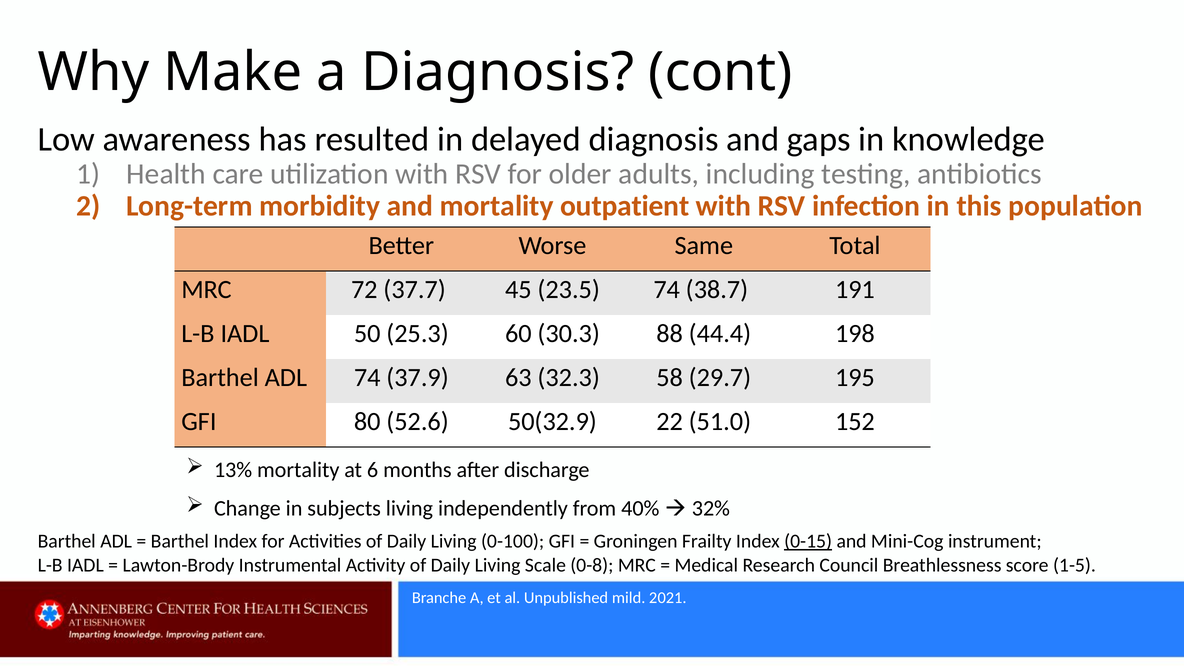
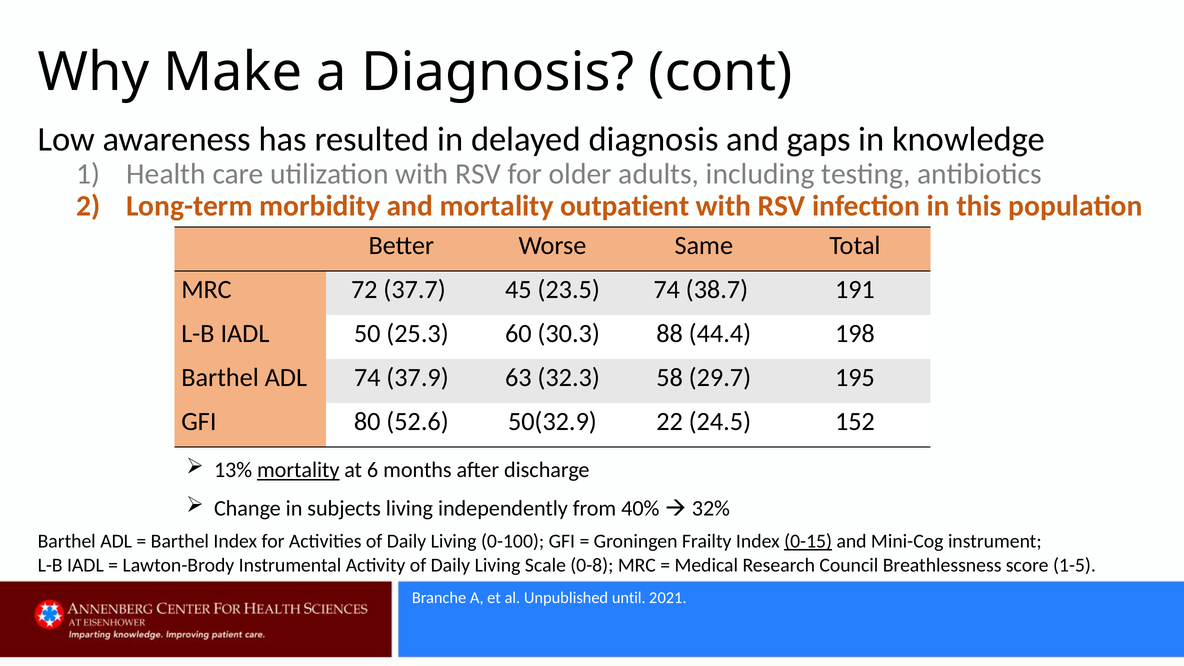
51.0: 51.0 -> 24.5 (720, 422)
mortality underline: none -> present (298, 470)
mild: mild -> until (629, 598)
